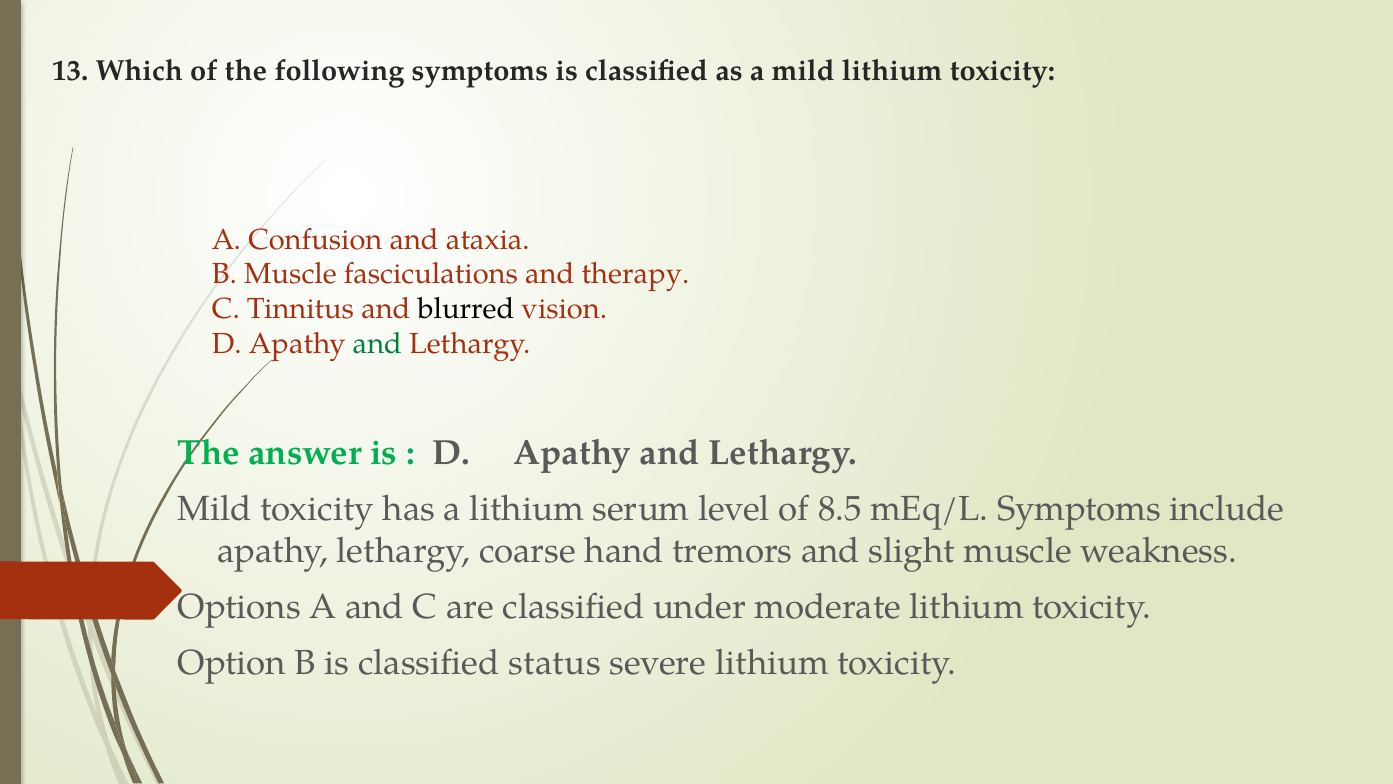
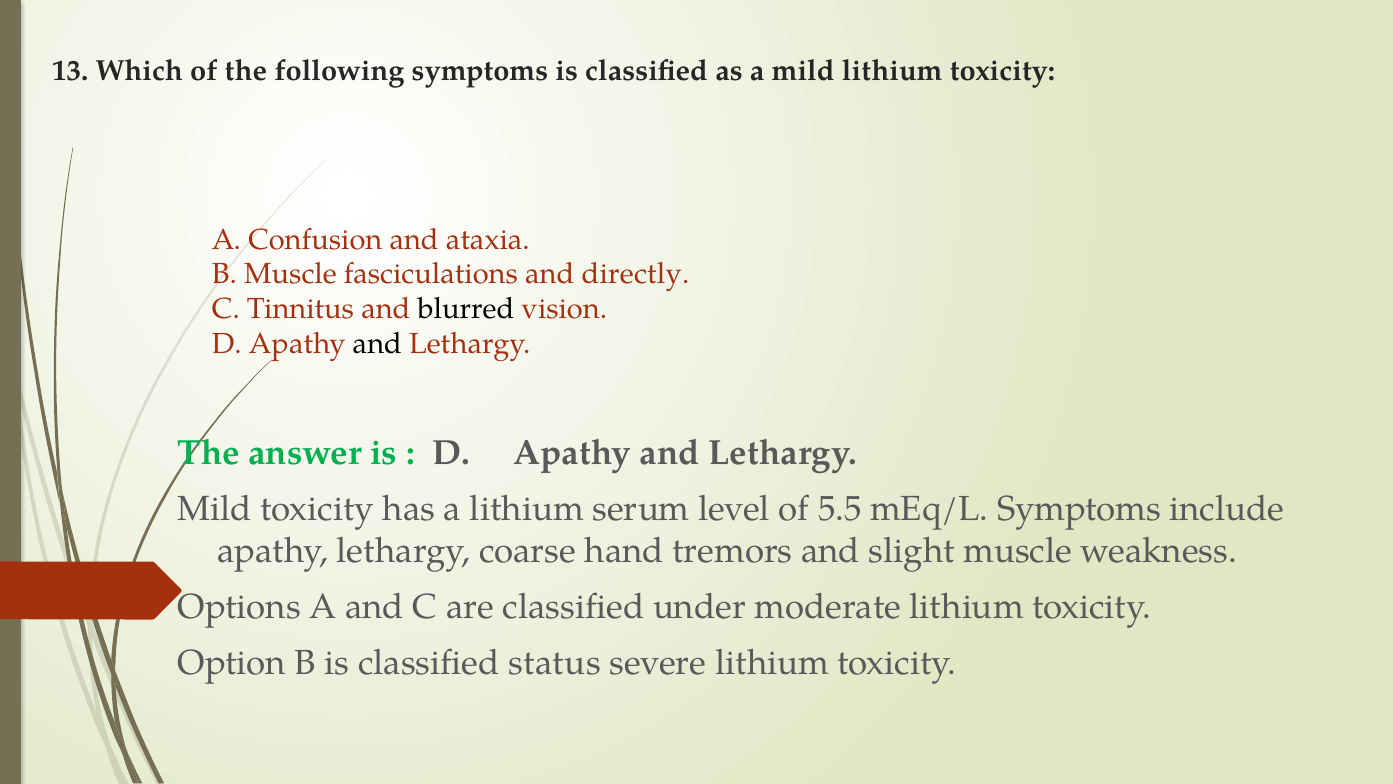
therapy: therapy -> directly (635, 274)
and colour: green -> black (377, 344)
8.5: 8.5 -> 5.5 (840, 509)
